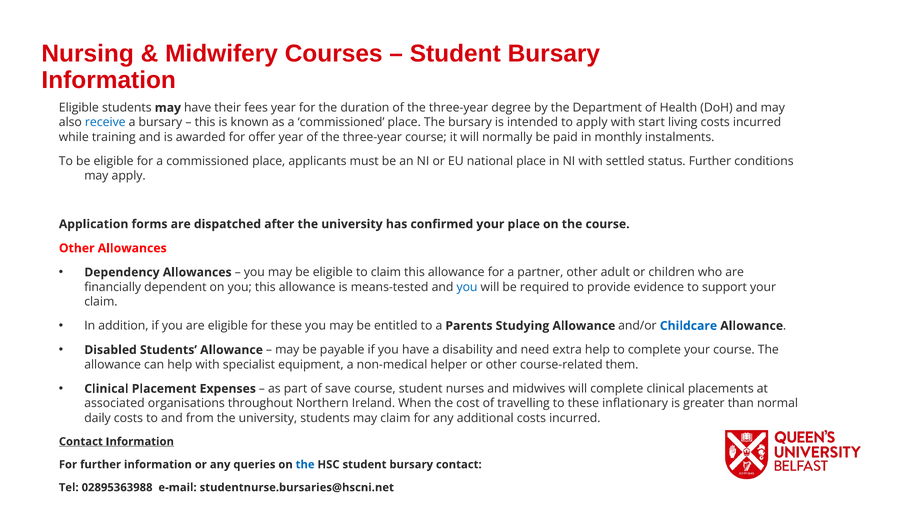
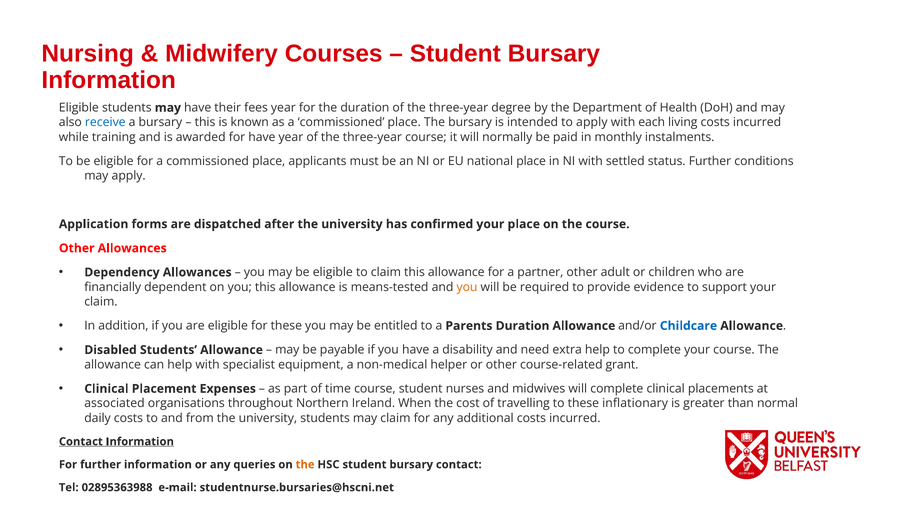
start: start -> each (652, 122)
for offer: offer -> have (262, 137)
you colour: blue -> orange (467, 287)
Parents Studying: Studying -> Duration (523, 326)
them: them -> grant (622, 365)
save: save -> time (338, 389)
the colour: blue -> orange (305, 464)
